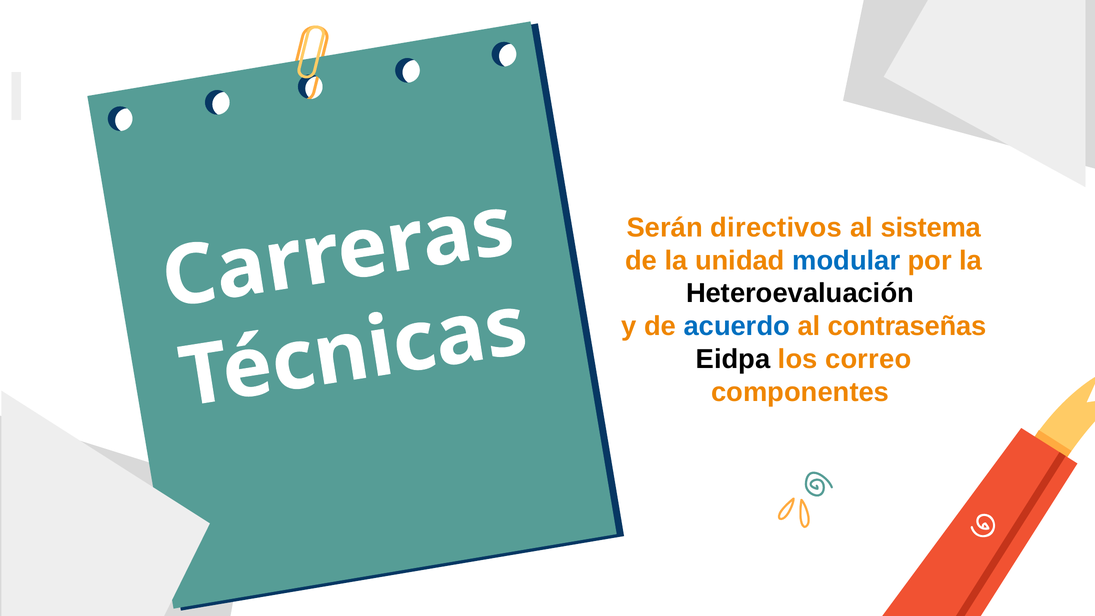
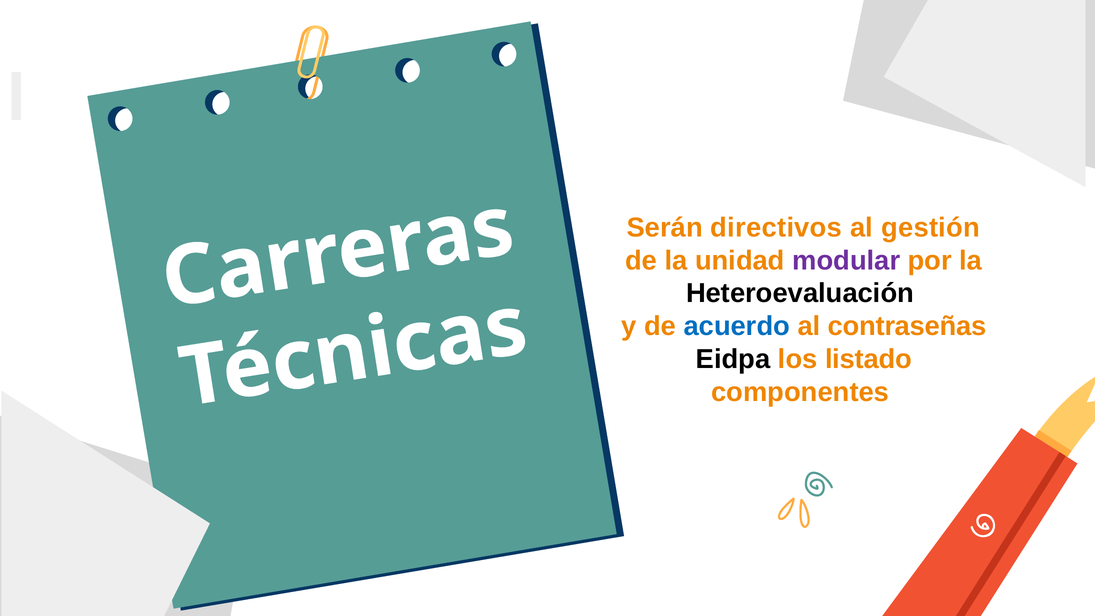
sistema: sistema -> gestión (931, 228)
modular colour: blue -> purple (846, 261)
correo: correo -> listado (868, 359)
